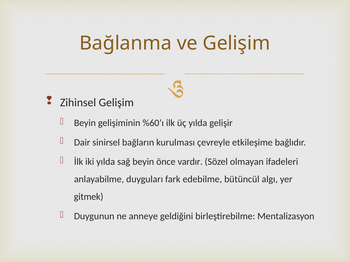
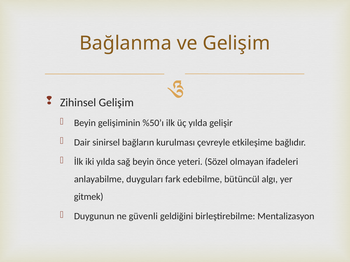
%60’ı: %60’ı -> %50’ı (153, 123)
vardır: vardır -> yeteri (190, 162)
anneye: anneye -> güvenli (143, 217)
